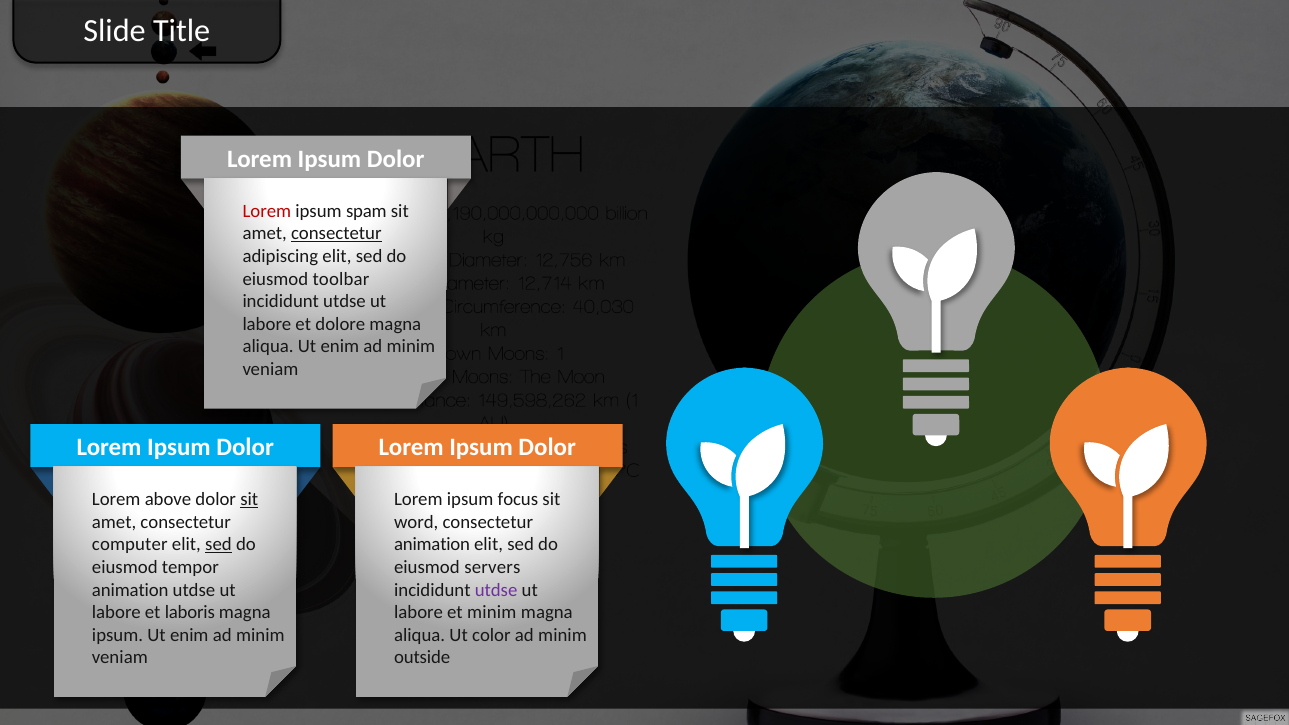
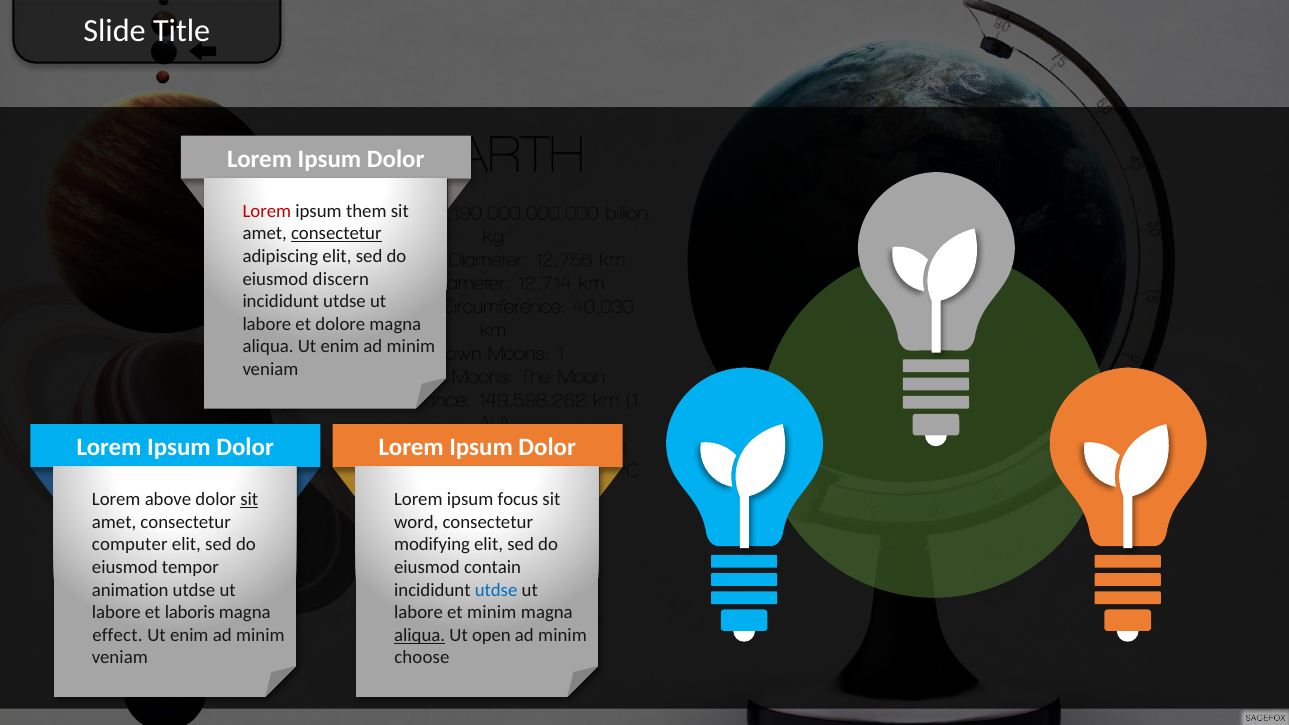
spam: spam -> them (366, 211)
toolbar: toolbar -> discern (341, 279)
sed underline: present -> none (218, 545)
animation: animation -> modifying (432, 545)
servers: servers -> contain (493, 567)
utdse colour: purple -> blue (496, 590)
ipsum: ipsum -> effect (117, 635)
aliqua underline: none -> present (420, 635)
color: color -> open (491, 635)
outside: outside -> choose (422, 658)
